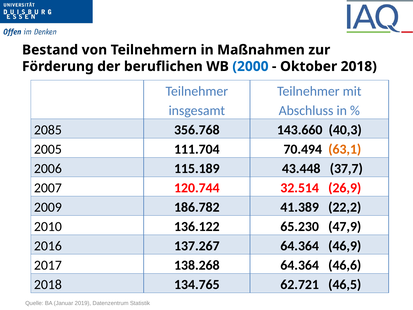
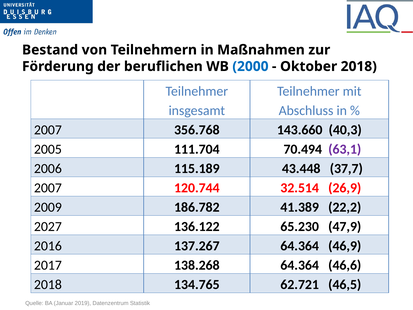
2085: 2085 -> 2007 (48, 130)
63,1 colour: orange -> purple (345, 149)
2010: 2010 -> 2027 (48, 226)
